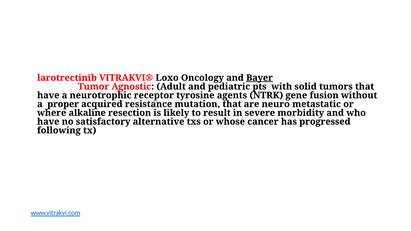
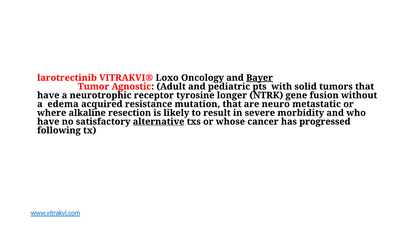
agents: agents -> longer (232, 95)
proper: proper -> edema (63, 104)
alternative underline: none -> present (159, 122)
